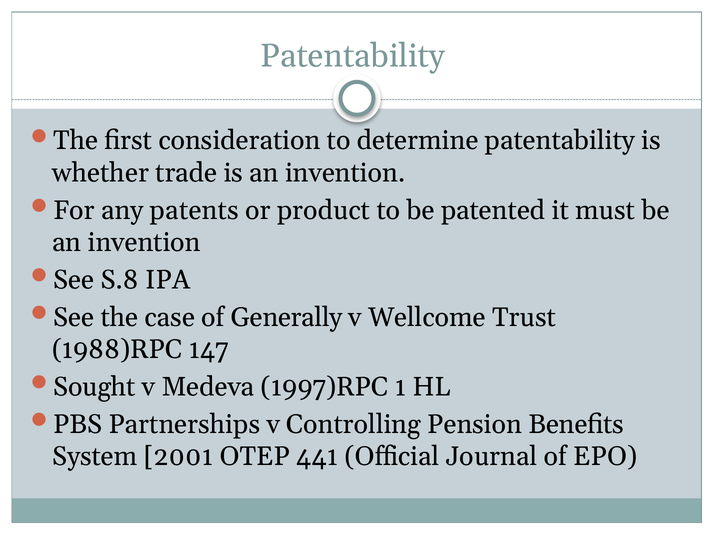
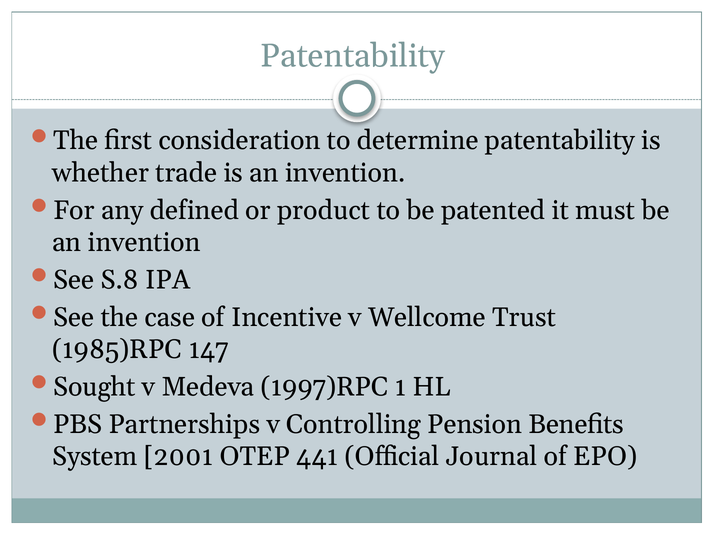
patents: patents -> defined (194, 210)
Generally: Generally -> Incentive (287, 318)
1988)RPC: 1988)RPC -> 1985)RPC (117, 350)
